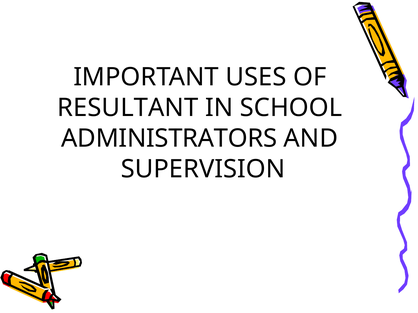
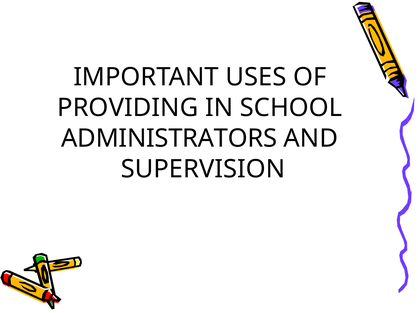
RESULTANT: RESULTANT -> PROVIDING (128, 108)
